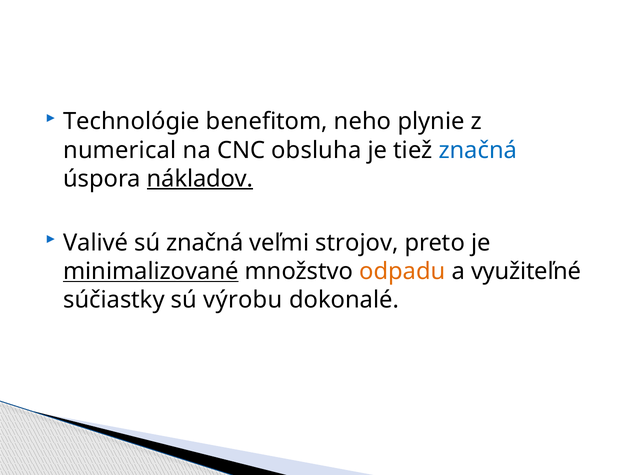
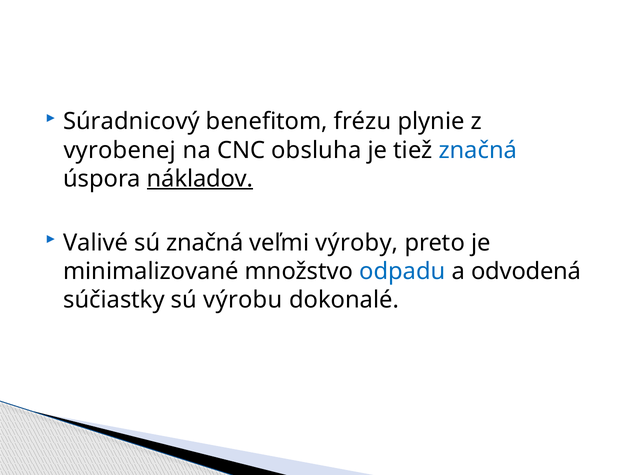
Technológie: Technológie -> Súradnicový (131, 122)
neho: neho -> frézu (363, 122)
numerical: numerical -> vyrobenej (120, 150)
strojov: strojov -> výroby (357, 243)
minimalizované underline: present -> none (151, 271)
odpadu colour: orange -> blue (402, 271)
využiteľné: využiteľné -> odvodená (526, 271)
